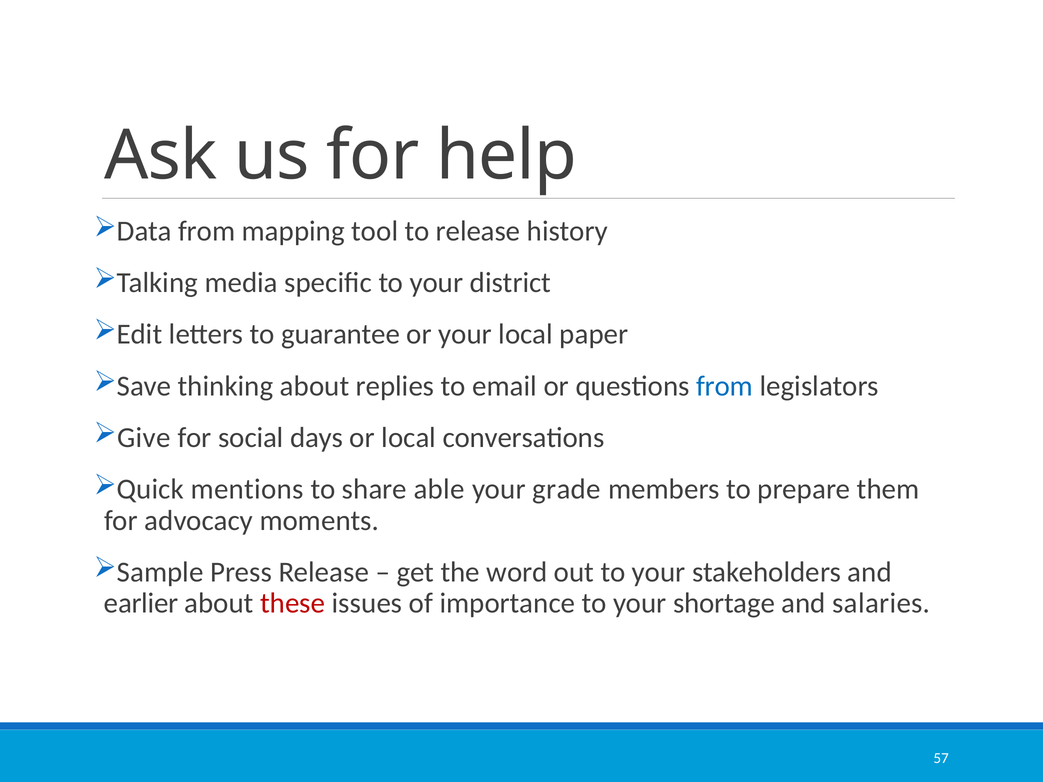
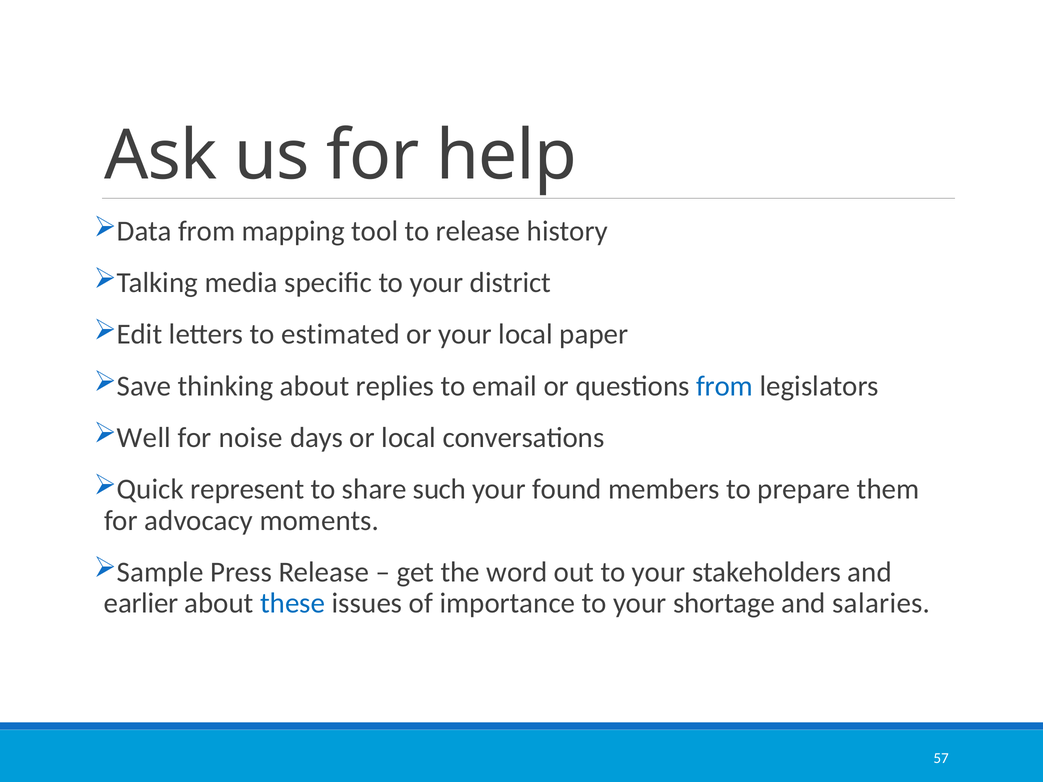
guarantee: guarantee -> estimated (340, 334)
Give: Give -> Well (144, 438)
social: social -> noise (251, 438)
mentions: mentions -> represent (247, 489)
able: able -> such (440, 489)
grade: grade -> found (567, 489)
these colour: red -> blue (293, 604)
